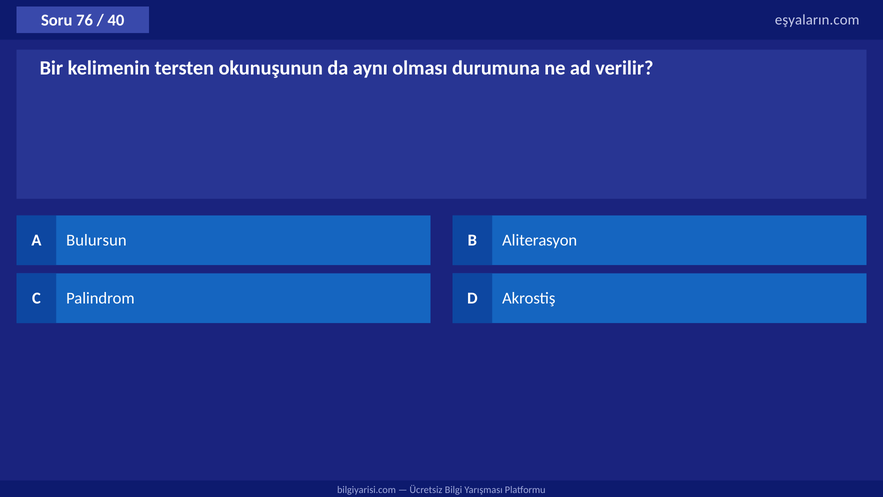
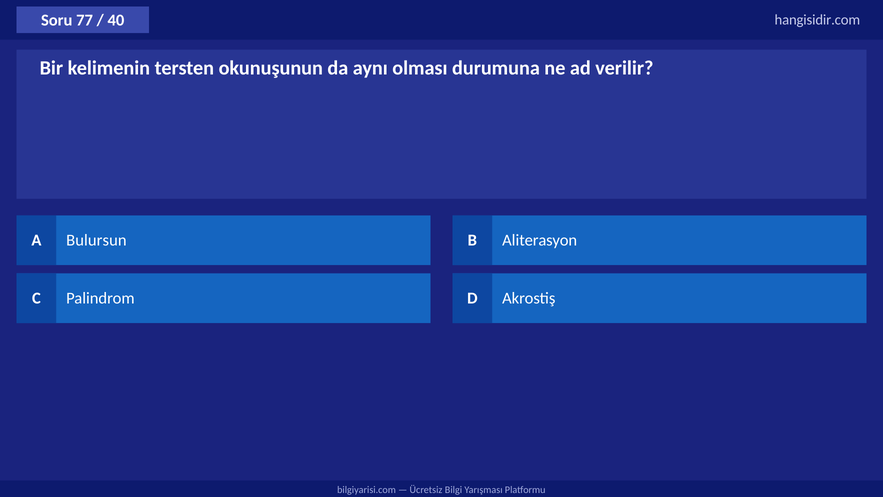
76: 76 -> 77 (85, 20)
eşyaların.com: eşyaların.com -> hangisidir.com (817, 20)
